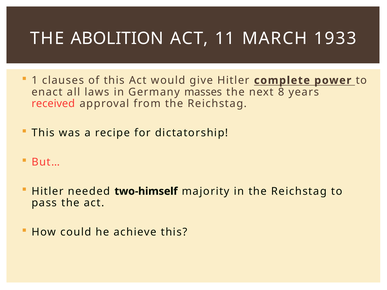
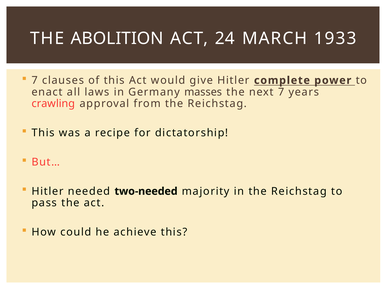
11: 11 -> 24 (225, 39)
1: 1 -> 7 (35, 80)
next 8: 8 -> 7 (281, 92)
received: received -> crawling (53, 104)
two-himself: two-himself -> two-needed (146, 191)
